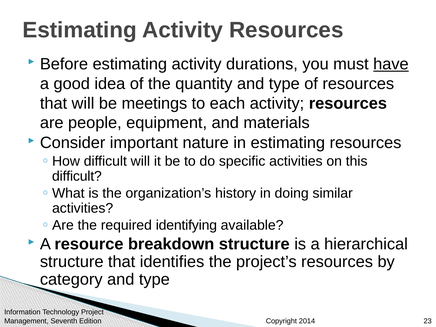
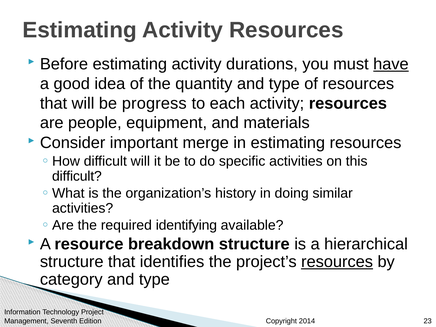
meetings: meetings -> progress (154, 103)
nature: nature -> merge (206, 143)
resources underline: none -> present (337, 262)
